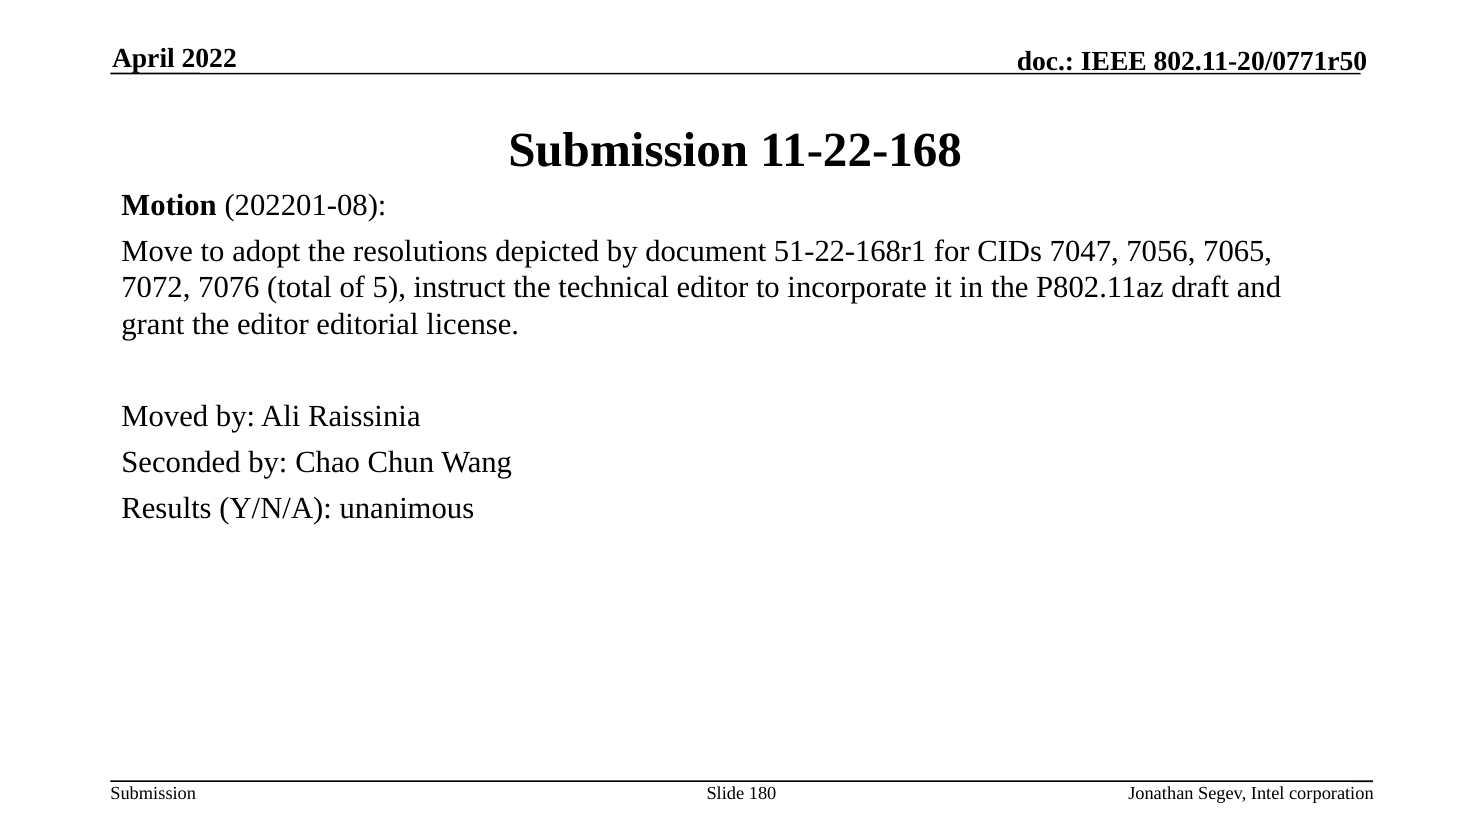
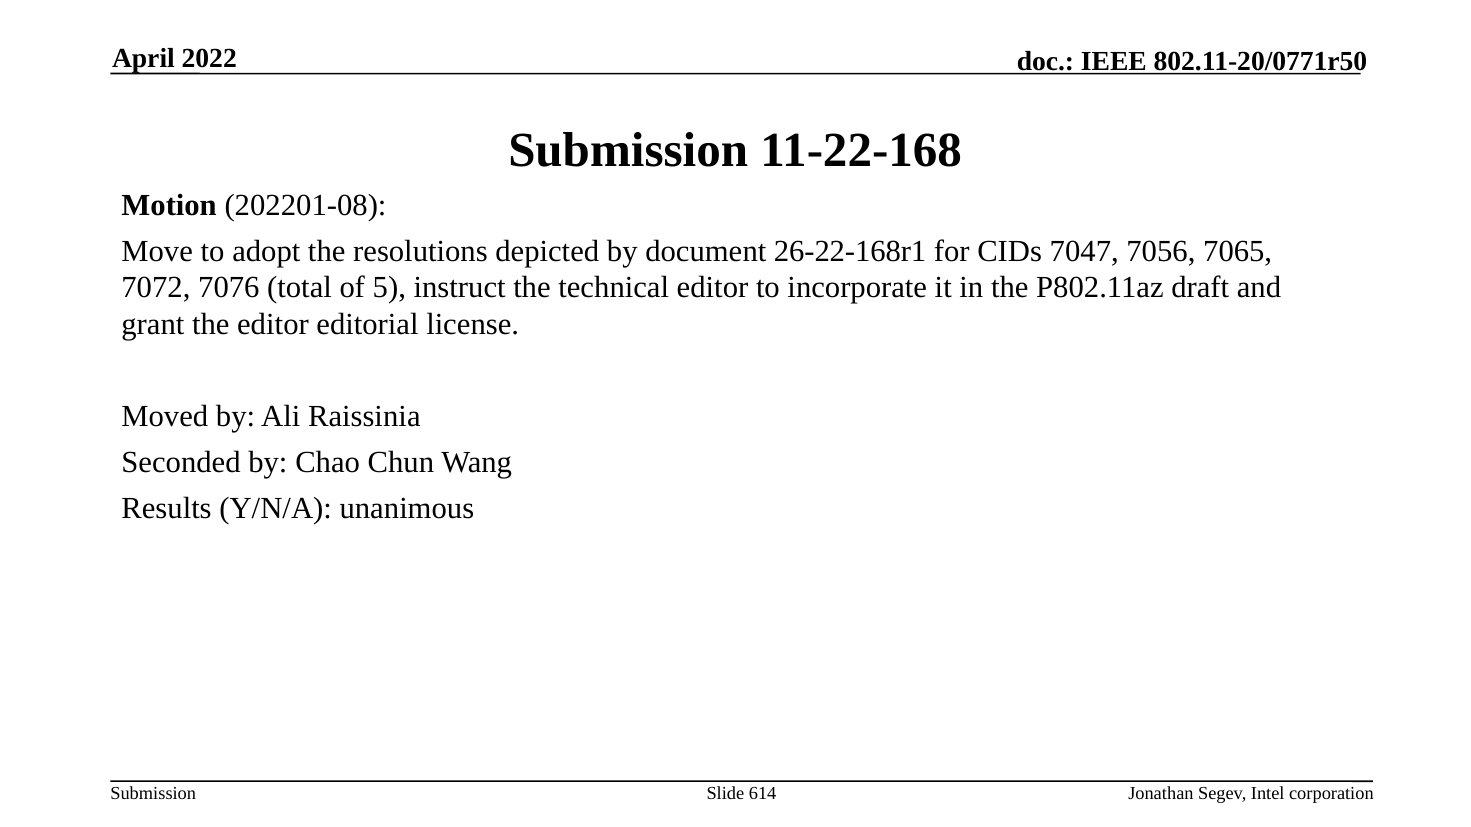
51-22-168r1: 51-22-168r1 -> 26-22-168r1 (850, 251)
180: 180 -> 614 (763, 794)
